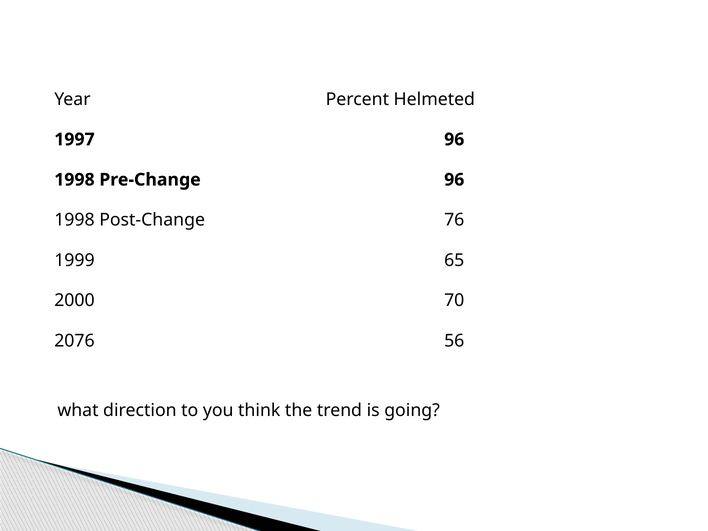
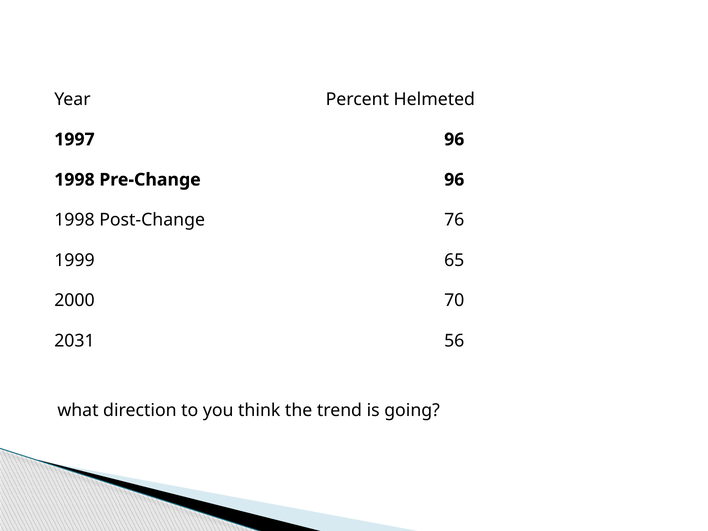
2076: 2076 -> 2031 (74, 341)
